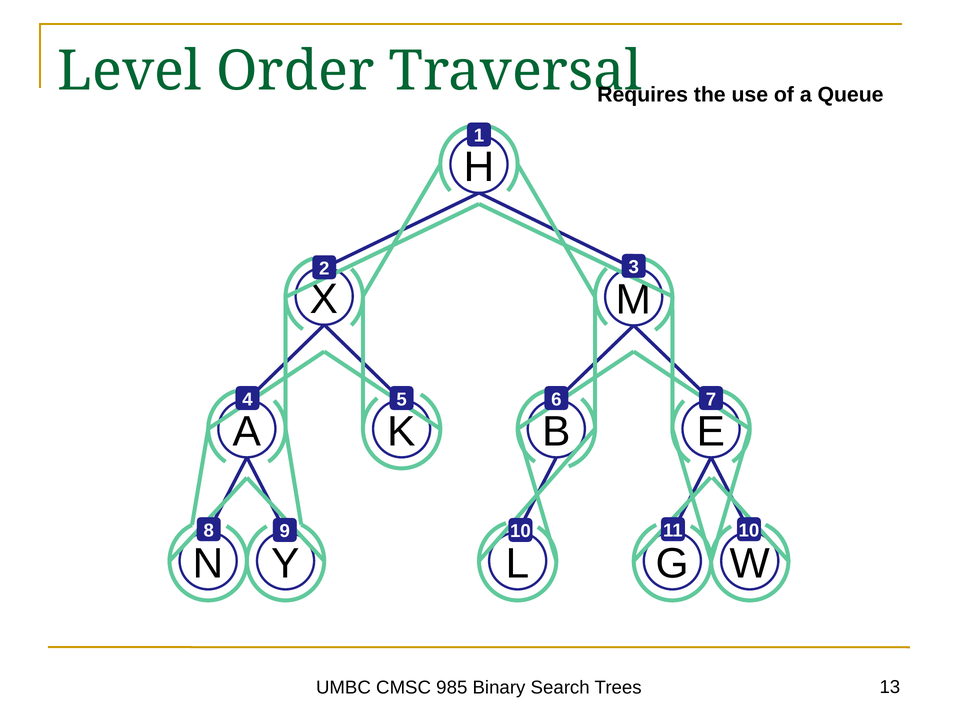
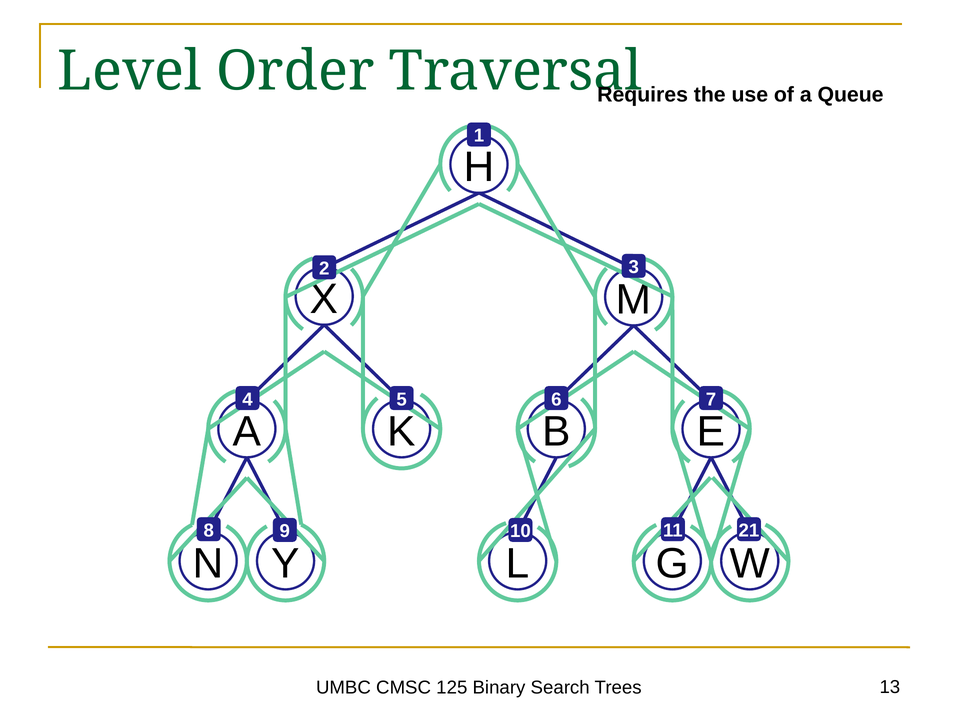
10 10: 10 -> 21 (749, 530)
985: 985 -> 125 (452, 687)
